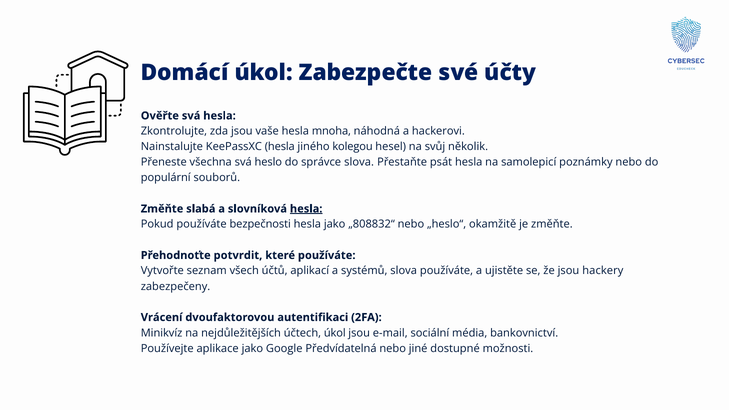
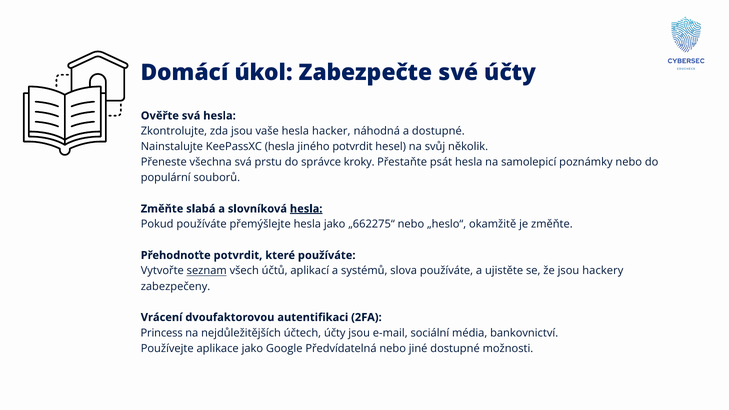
mnoha: mnoha -> hacker (331, 131)
a hackerovi: hackerovi -> dostupné (438, 131)
jiného kolegou: kolegou -> potvrdit (353, 147)
heslo: heslo -> prstu (268, 162)
správce slova: slova -> kroky (359, 162)
bezpečnosti: bezpečnosti -> přemýšlejte (260, 224)
„808832“: „808832“ -> „662275“ (372, 224)
seznam underline: none -> present (207, 271)
Minikvíz: Minikvíz -> Princess (162, 333)
účtech úkol: úkol -> účty (335, 333)
